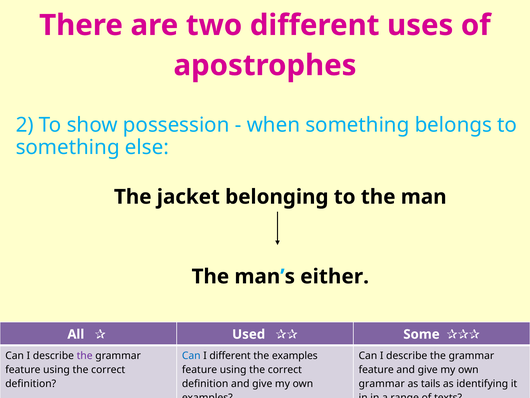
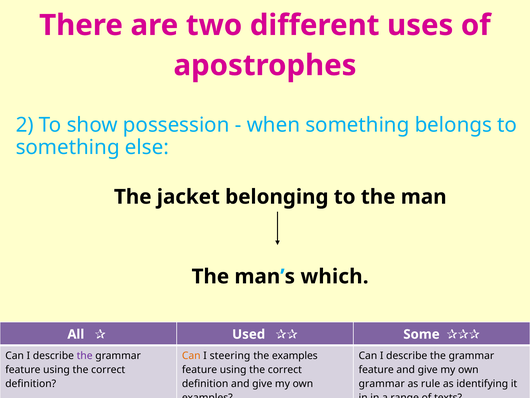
either: either -> which (335, 276)
Can colour: blue -> orange (191, 355)
I different: different -> steering (230, 355)
tails: tails -> rule (431, 383)
